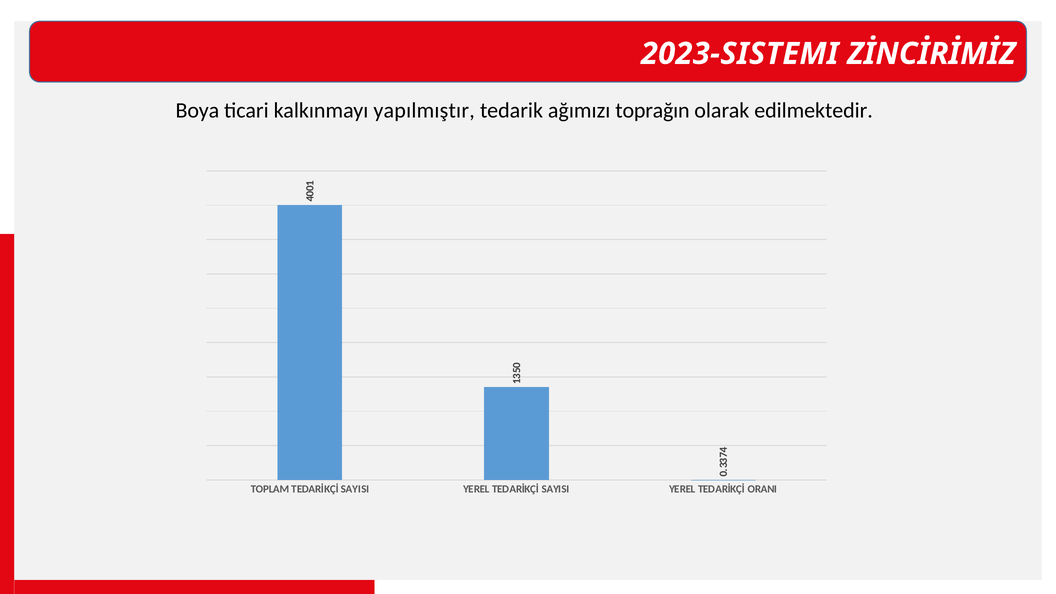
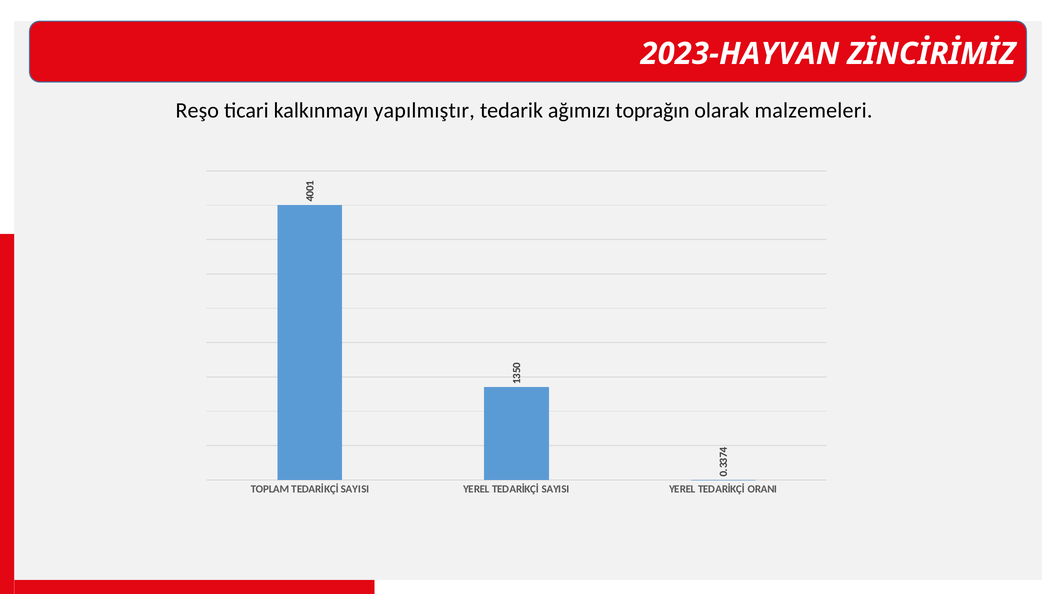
2023-SISTEMI: 2023-SISTEMI -> 2023-HAYVAN (740, 54)
Boya: Boya -> Reşo (197, 110)
edilmektedir: edilmektedir -> malzemeleri (813, 110)
